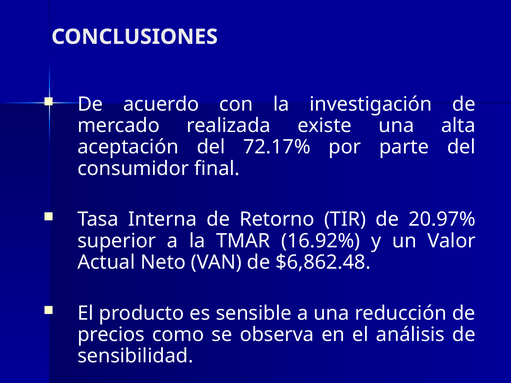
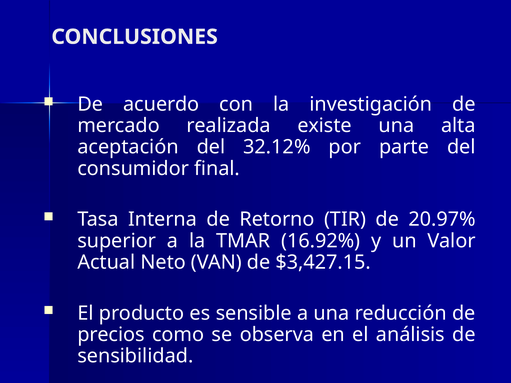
72.17%: 72.17% -> 32.12% (277, 147)
$6,862.48: $6,862.48 -> $3,427.15 (323, 262)
